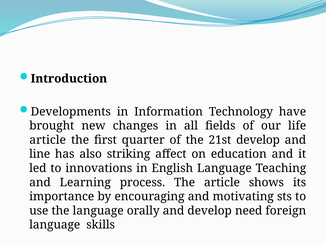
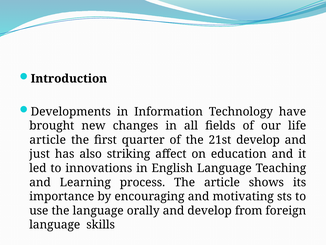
line: line -> just (40, 154)
need: need -> from (249, 210)
